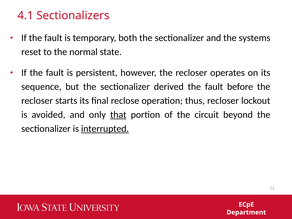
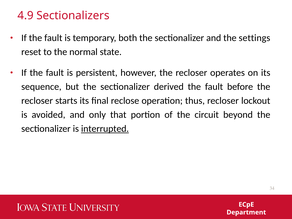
4.1: 4.1 -> 4.9 (26, 16)
systems: systems -> settings (254, 38)
that underline: present -> none (118, 115)
